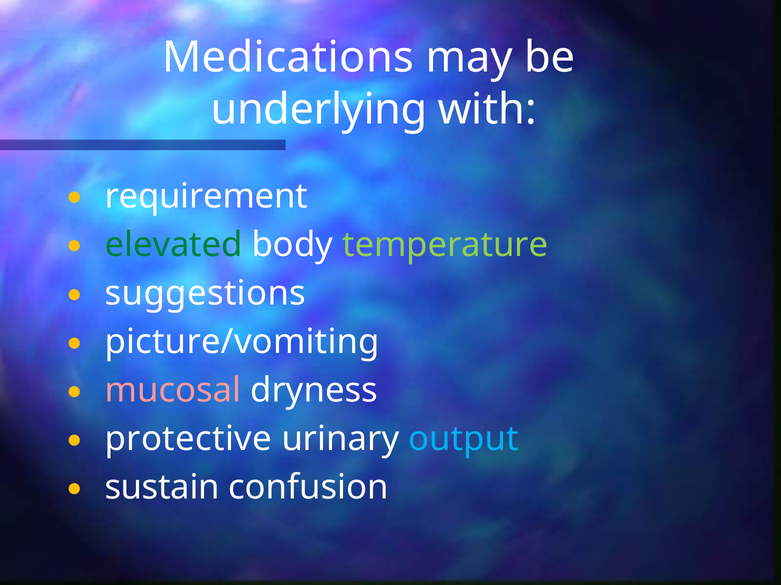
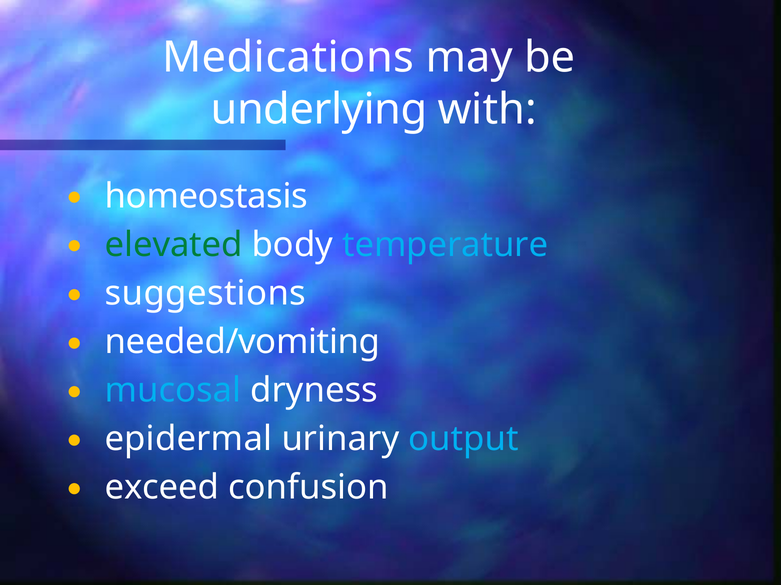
requirement: requirement -> homeostasis (206, 196)
temperature colour: light green -> light blue (445, 245)
picture/vomiting: picture/vomiting -> needed/vomiting (242, 342)
mucosal colour: pink -> light blue (173, 391)
protective: protective -> epidermal (188, 439)
sustain: sustain -> exceed (162, 488)
